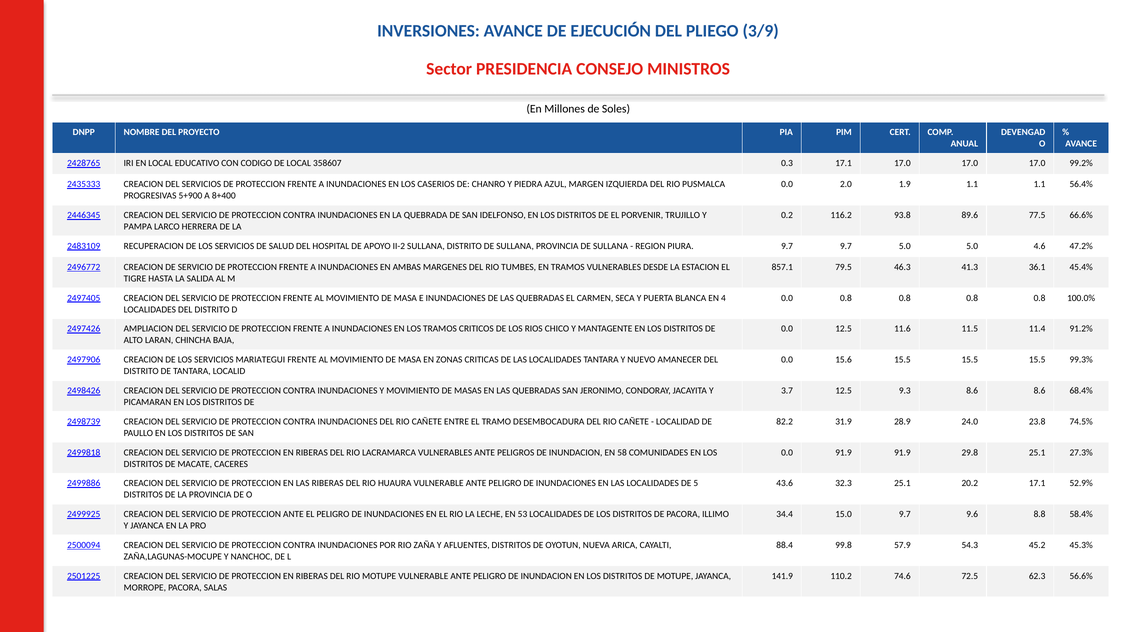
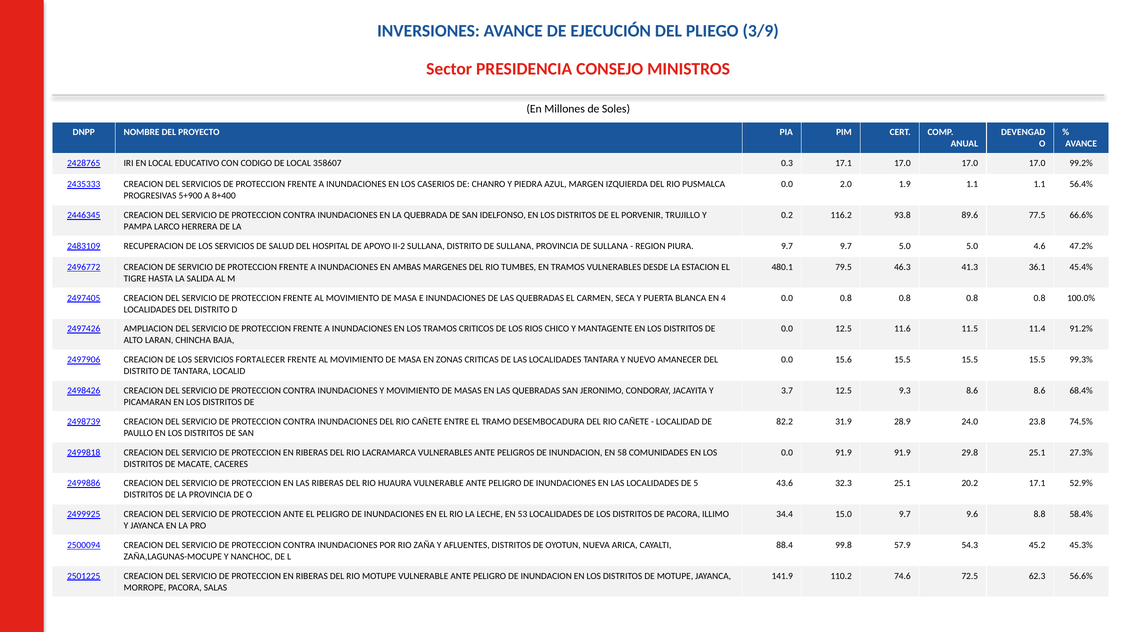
857.1: 857.1 -> 480.1 (782, 267)
MARIATEGUI: MARIATEGUI -> FORTALECER (260, 359)
